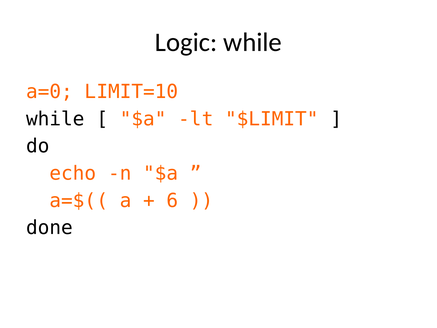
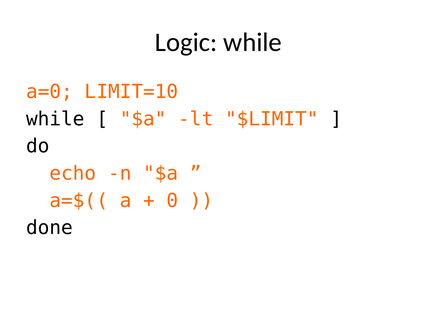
6: 6 -> 0 (172, 200)
